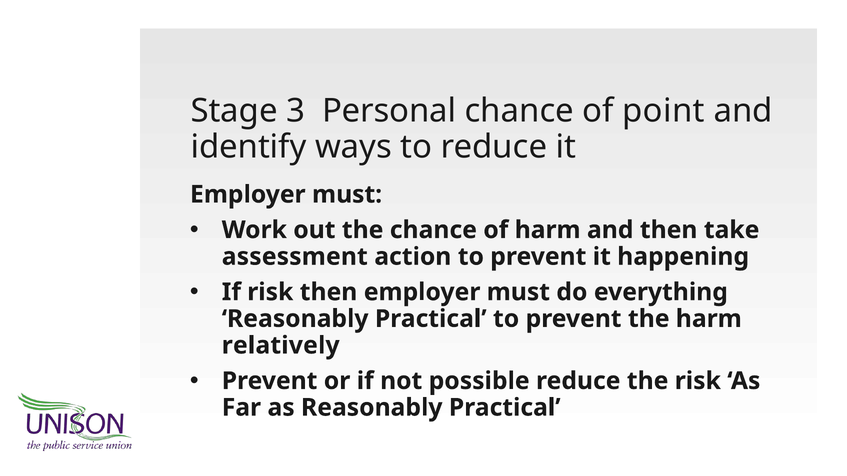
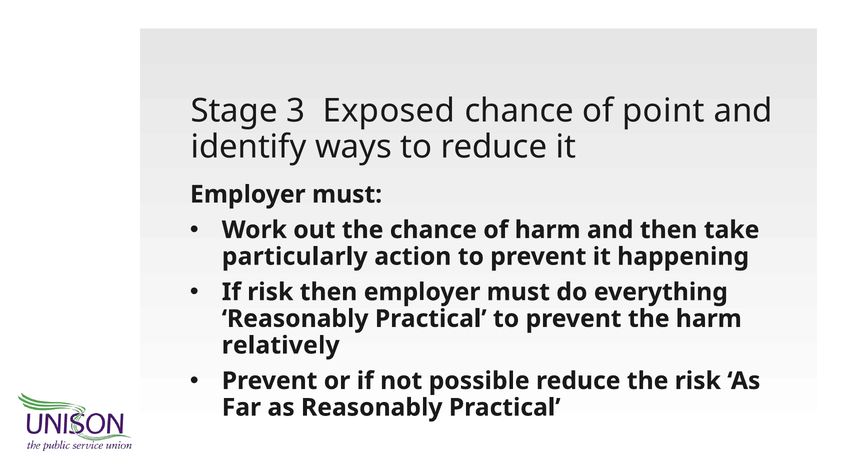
Personal: Personal -> Exposed (389, 111)
assessment: assessment -> particularly (295, 257)
